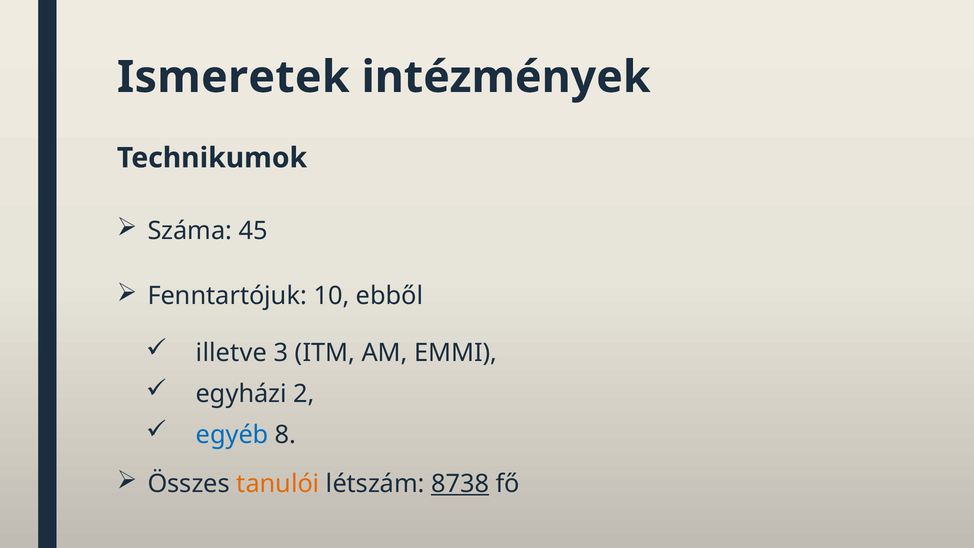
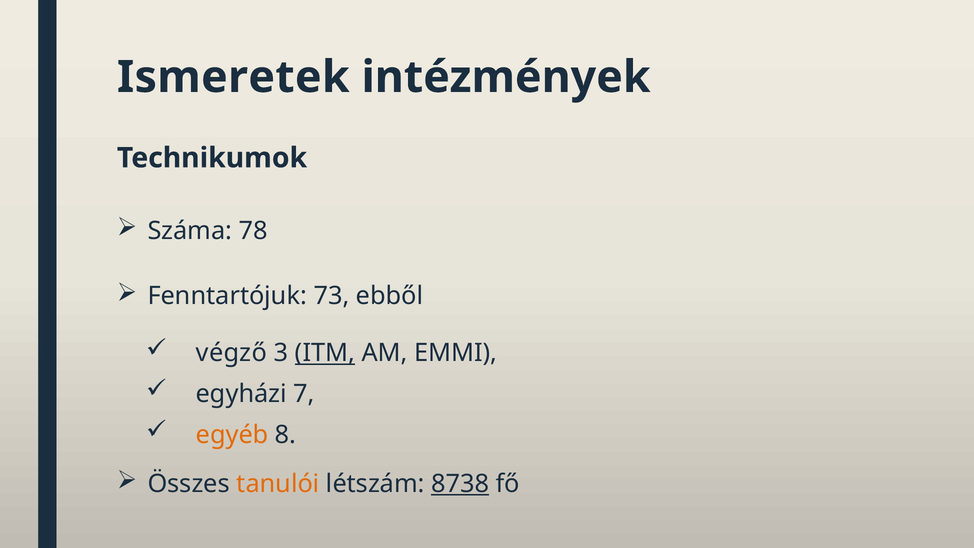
45: 45 -> 78 (253, 231)
10: 10 -> 73 (331, 296)
illetve: illetve -> végző (231, 353)
ITM underline: none -> present (325, 353)
2: 2 -> 7 (304, 394)
egyéb colour: blue -> orange (232, 435)
